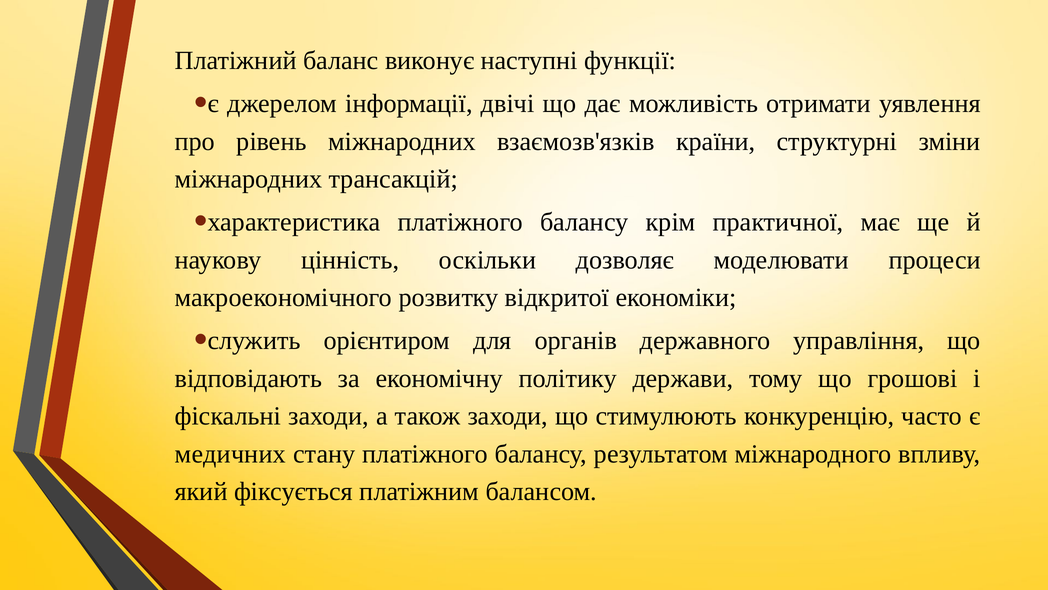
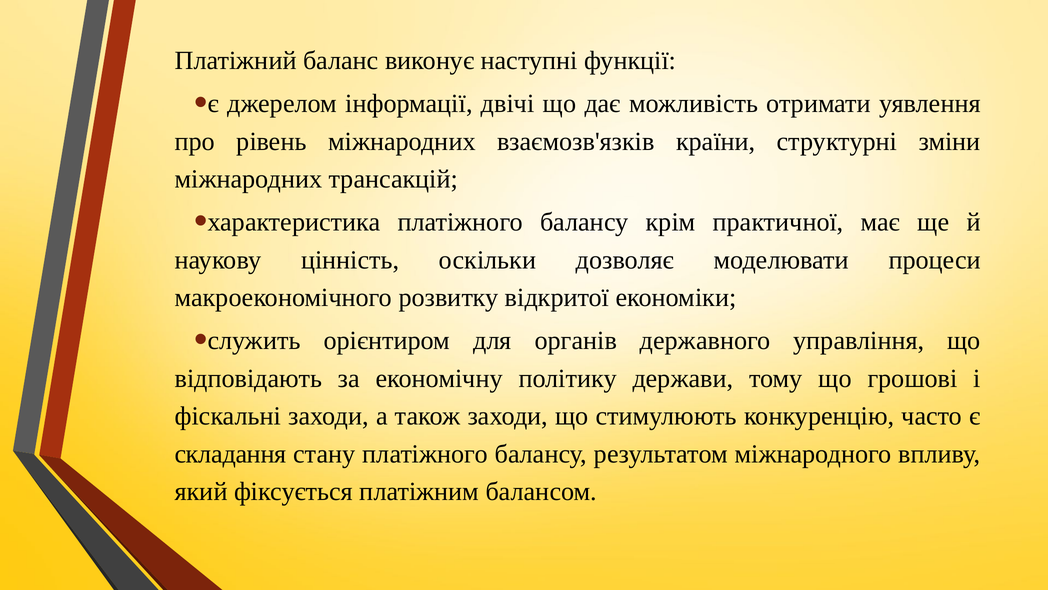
медичних: медичних -> складання (231, 453)
